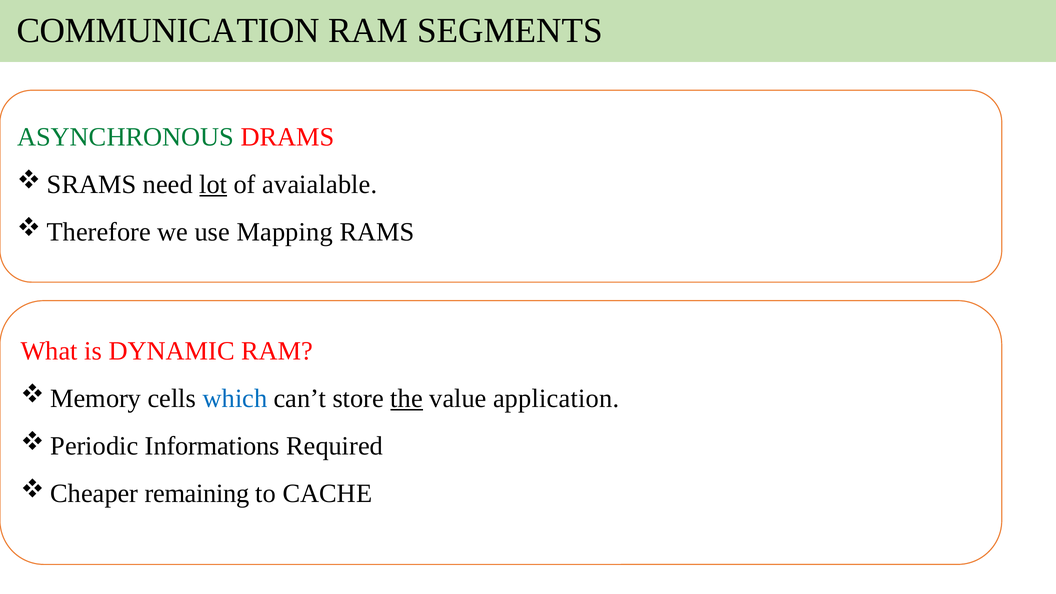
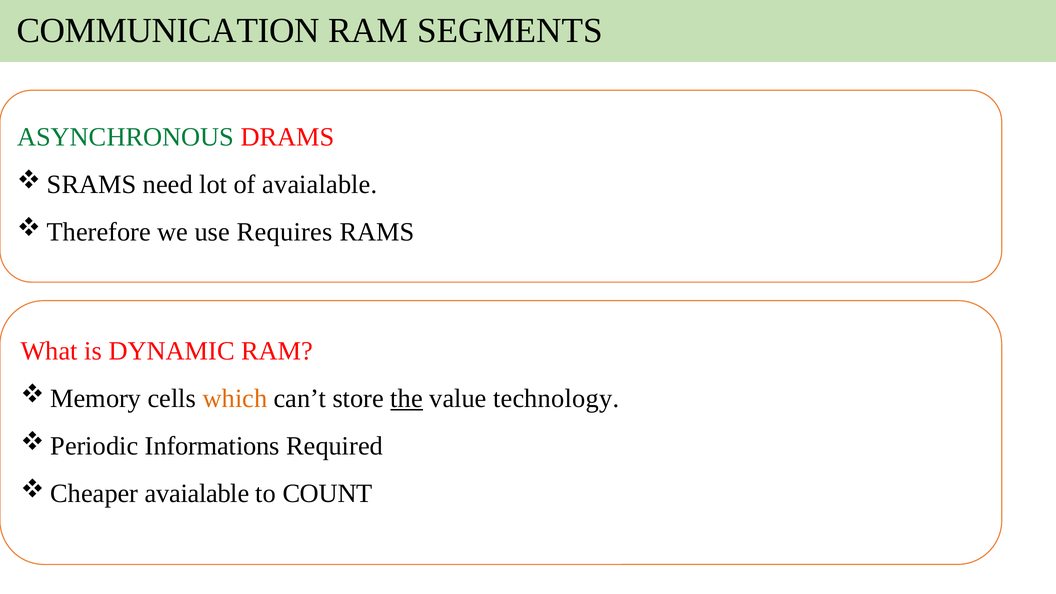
lot underline: present -> none (213, 185)
Mapping: Mapping -> Requires (285, 232)
which colour: blue -> orange (235, 399)
application: application -> technology (556, 399)
remaining: remaining -> avaialable (197, 494)
CACHE: CACHE -> COUNT (328, 494)
